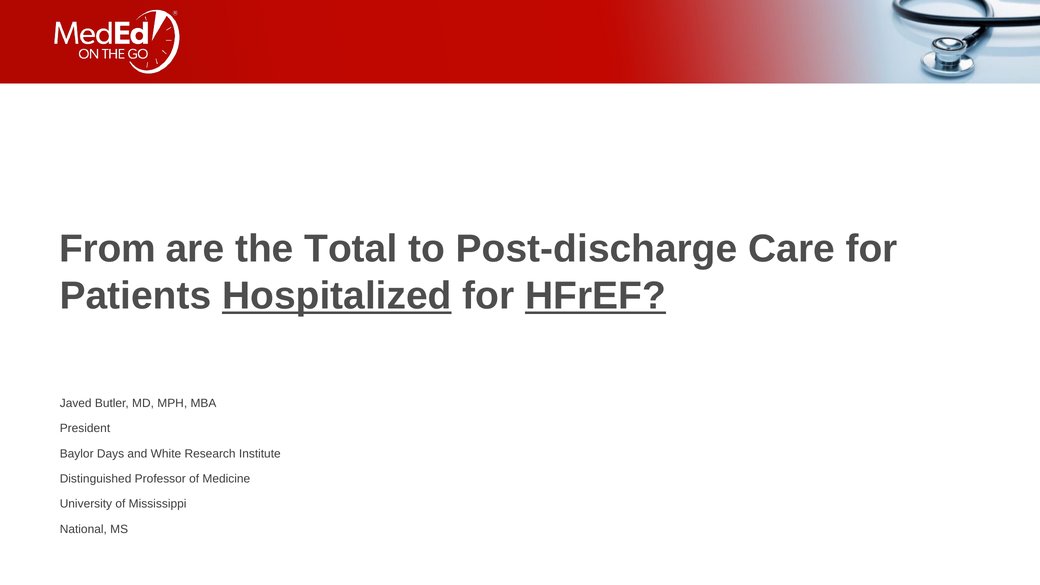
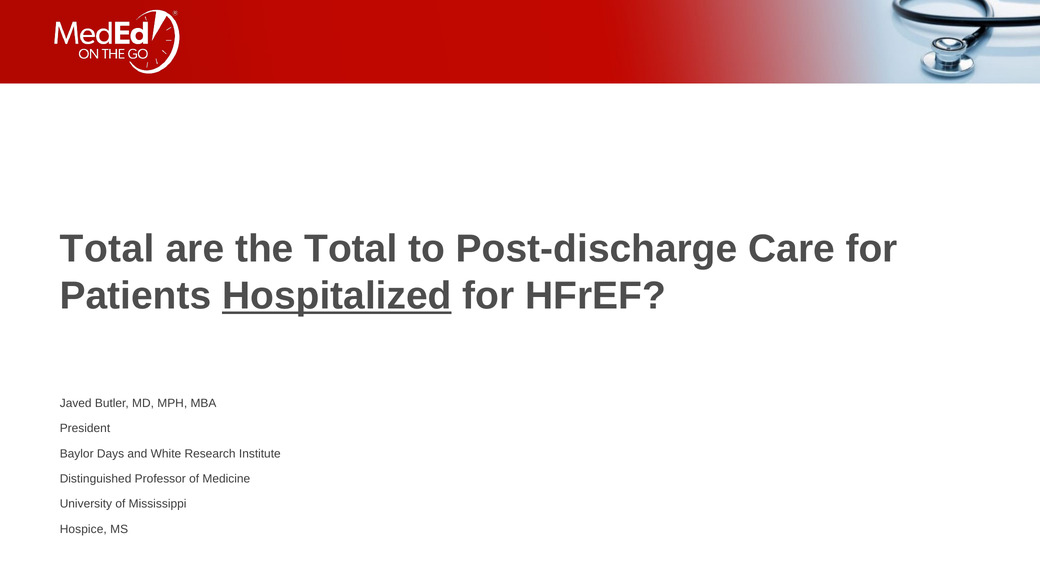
From: From -> Total (107, 249)
HFrEF underline: present -> none (595, 296)
National: National -> Hospice (83, 529)
